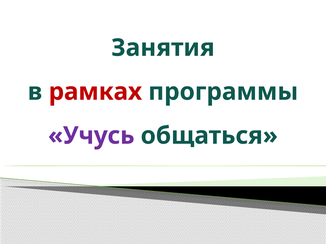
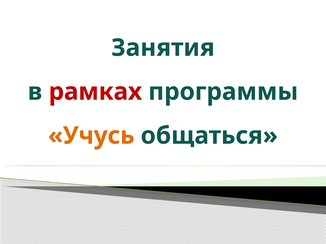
Учусь colour: purple -> orange (91, 136)
